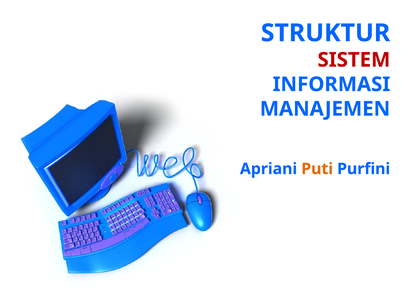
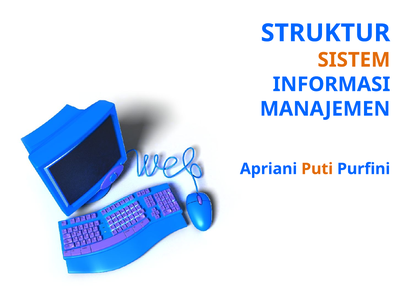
SISTEM colour: red -> orange (354, 60)
